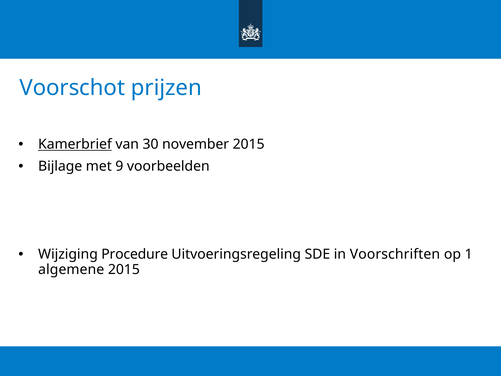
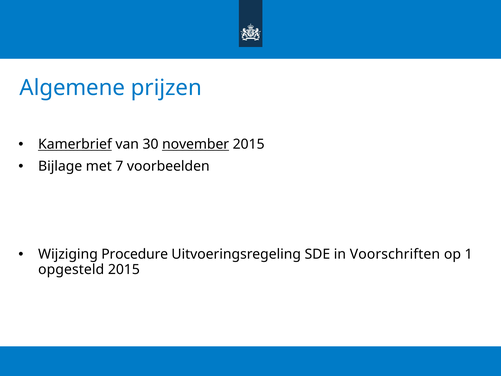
Voorschot: Voorschot -> Algemene (72, 88)
november underline: none -> present (196, 144)
9: 9 -> 7 (119, 166)
algemene: algemene -> opgesteld (71, 269)
